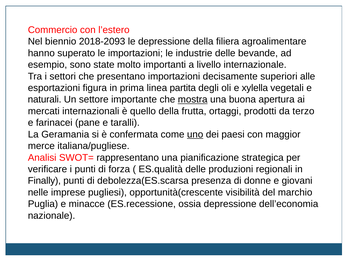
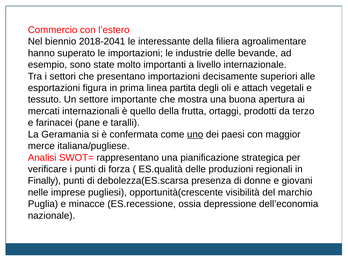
2018-2093: 2018-2093 -> 2018-2041 (102, 42)
le depressione: depressione -> interessante (164, 42)
xylella: xylella -> attach (255, 88)
naturali: naturali -> tessuto (45, 100)
mostra underline: present -> none (193, 100)
